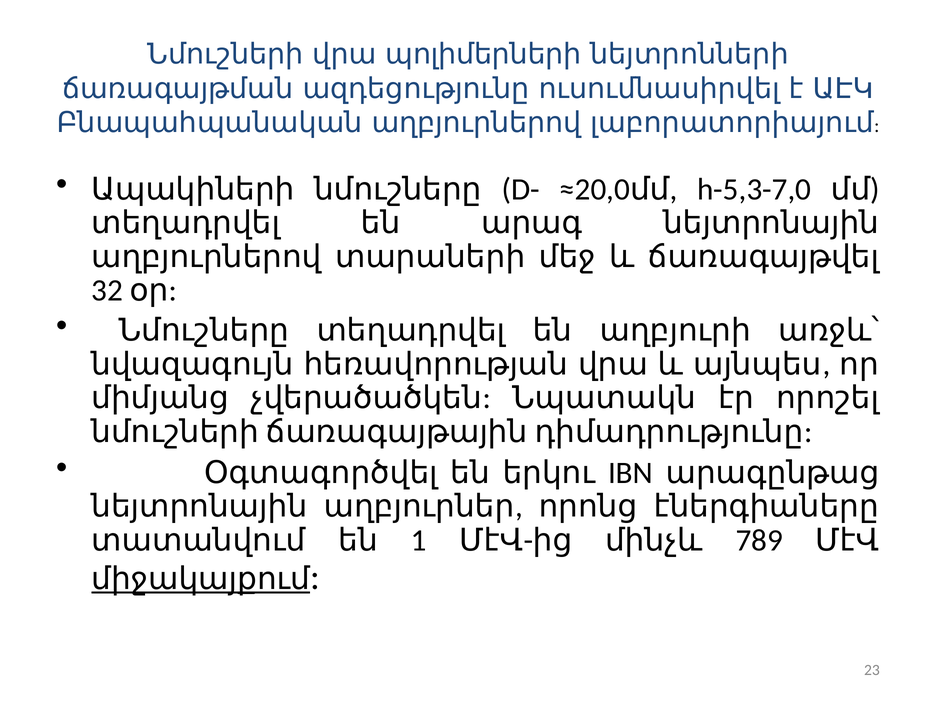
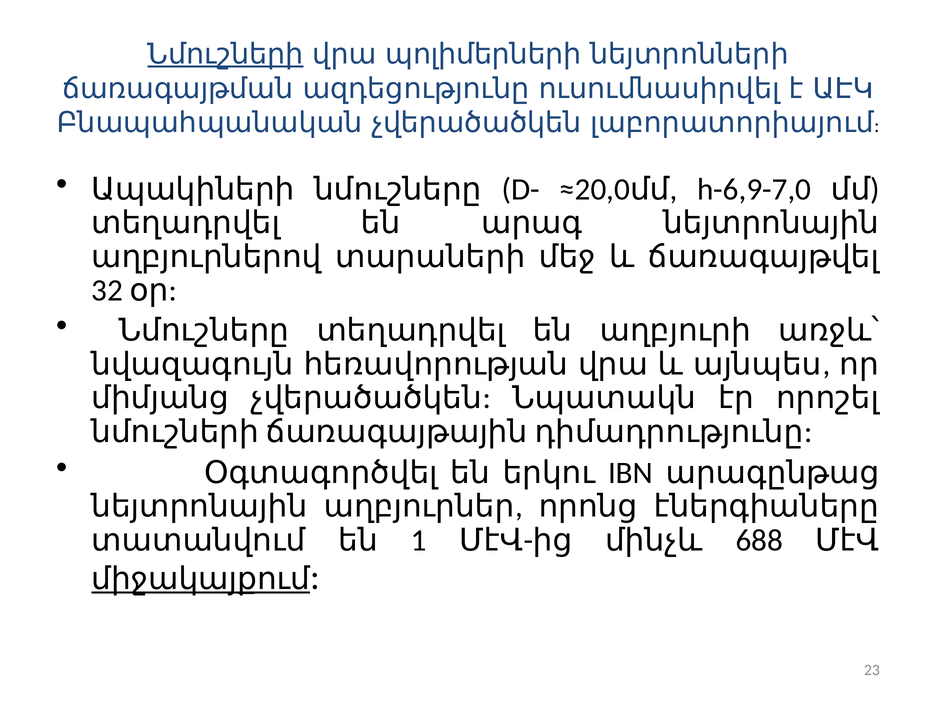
Նմուշների underline: none -> present (225, 54)
Բնապահպանական աղբյուրներով: աղբյուրներով -> չվերածածկեն (476, 123)
h-5,3-7,0: h-5,3-7,0 -> h-6,9-7,0 (754, 189)
789: 789 -> 688 (759, 540)
